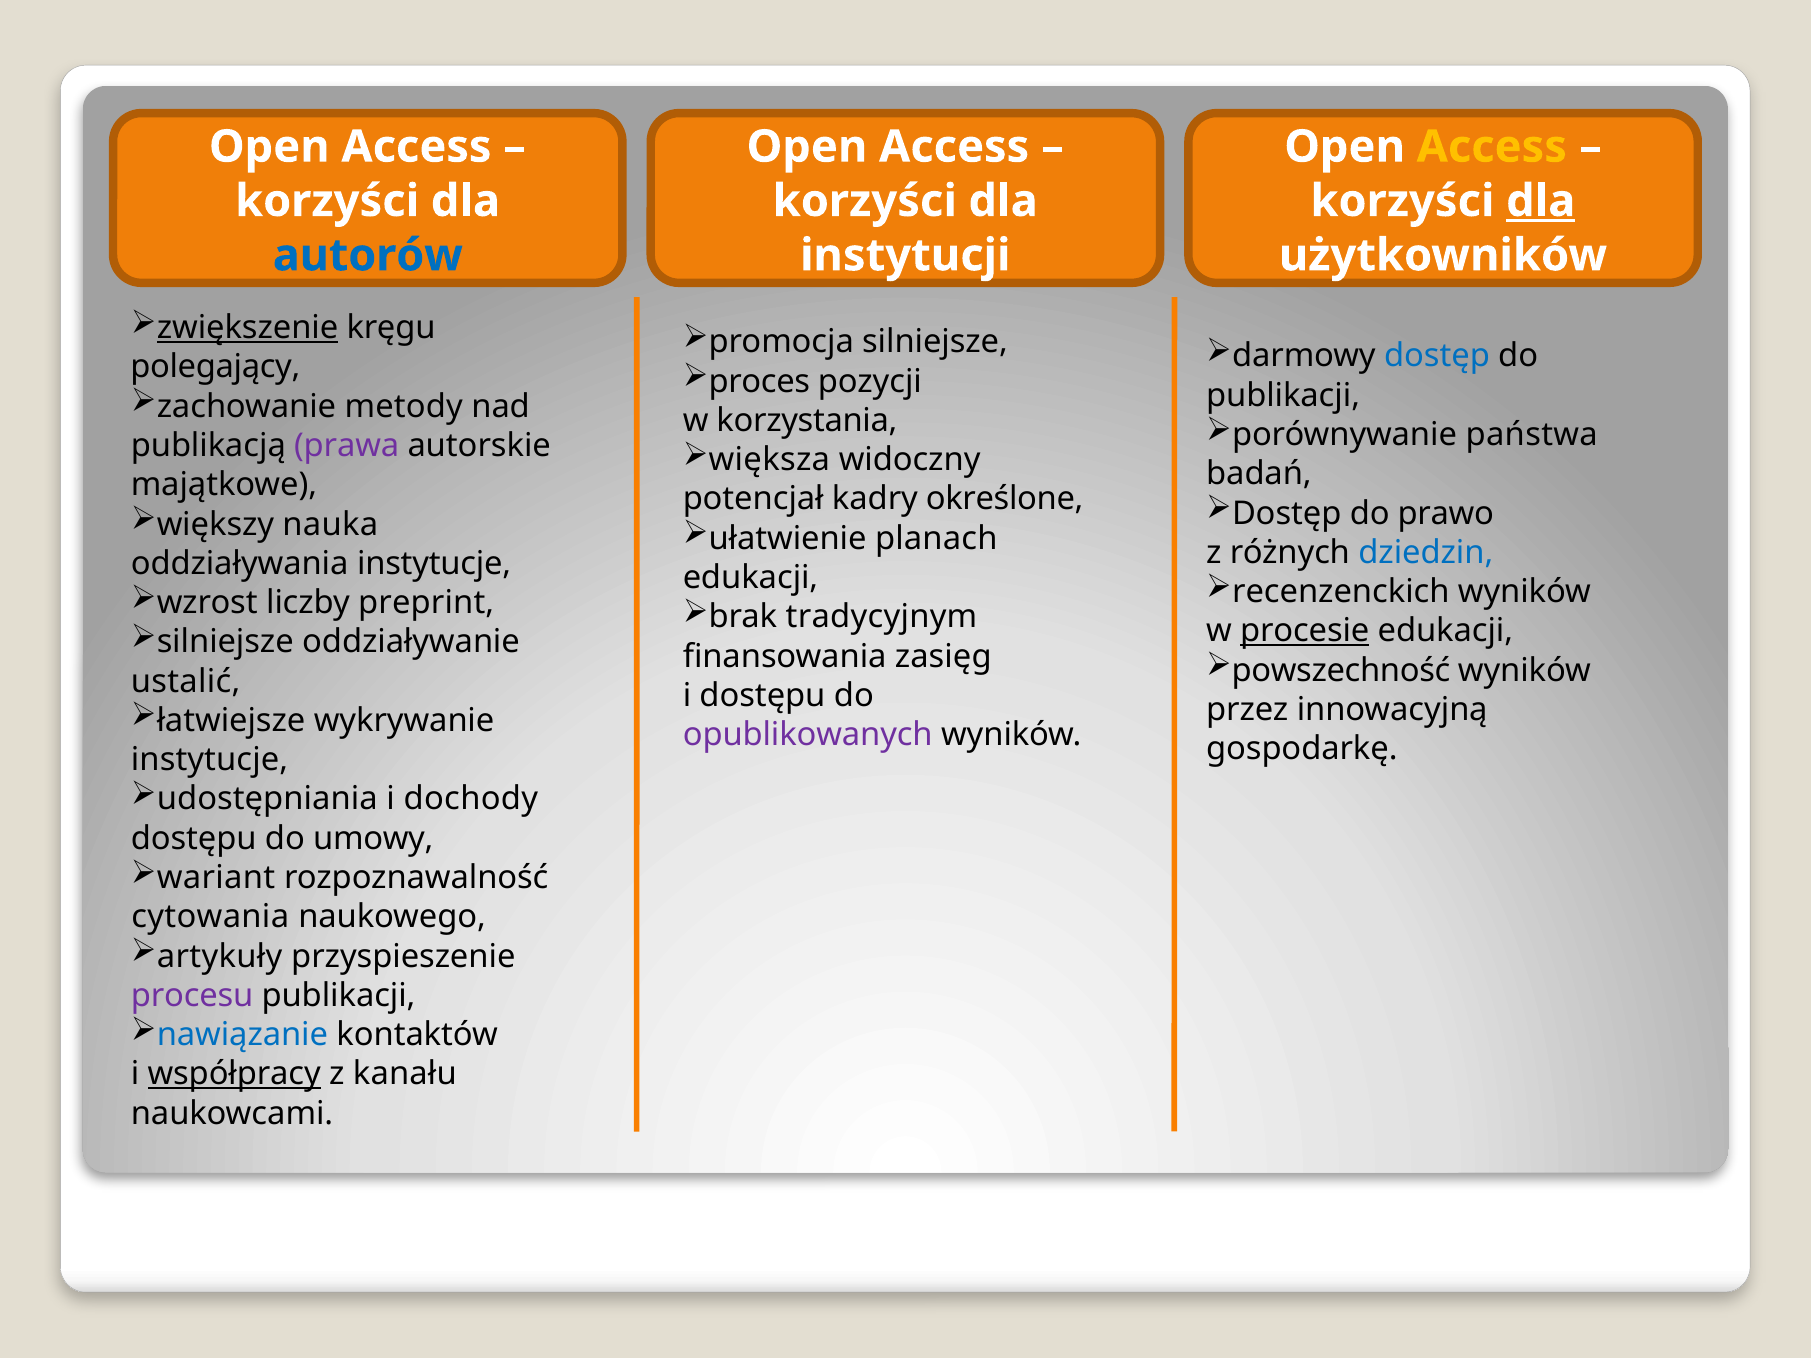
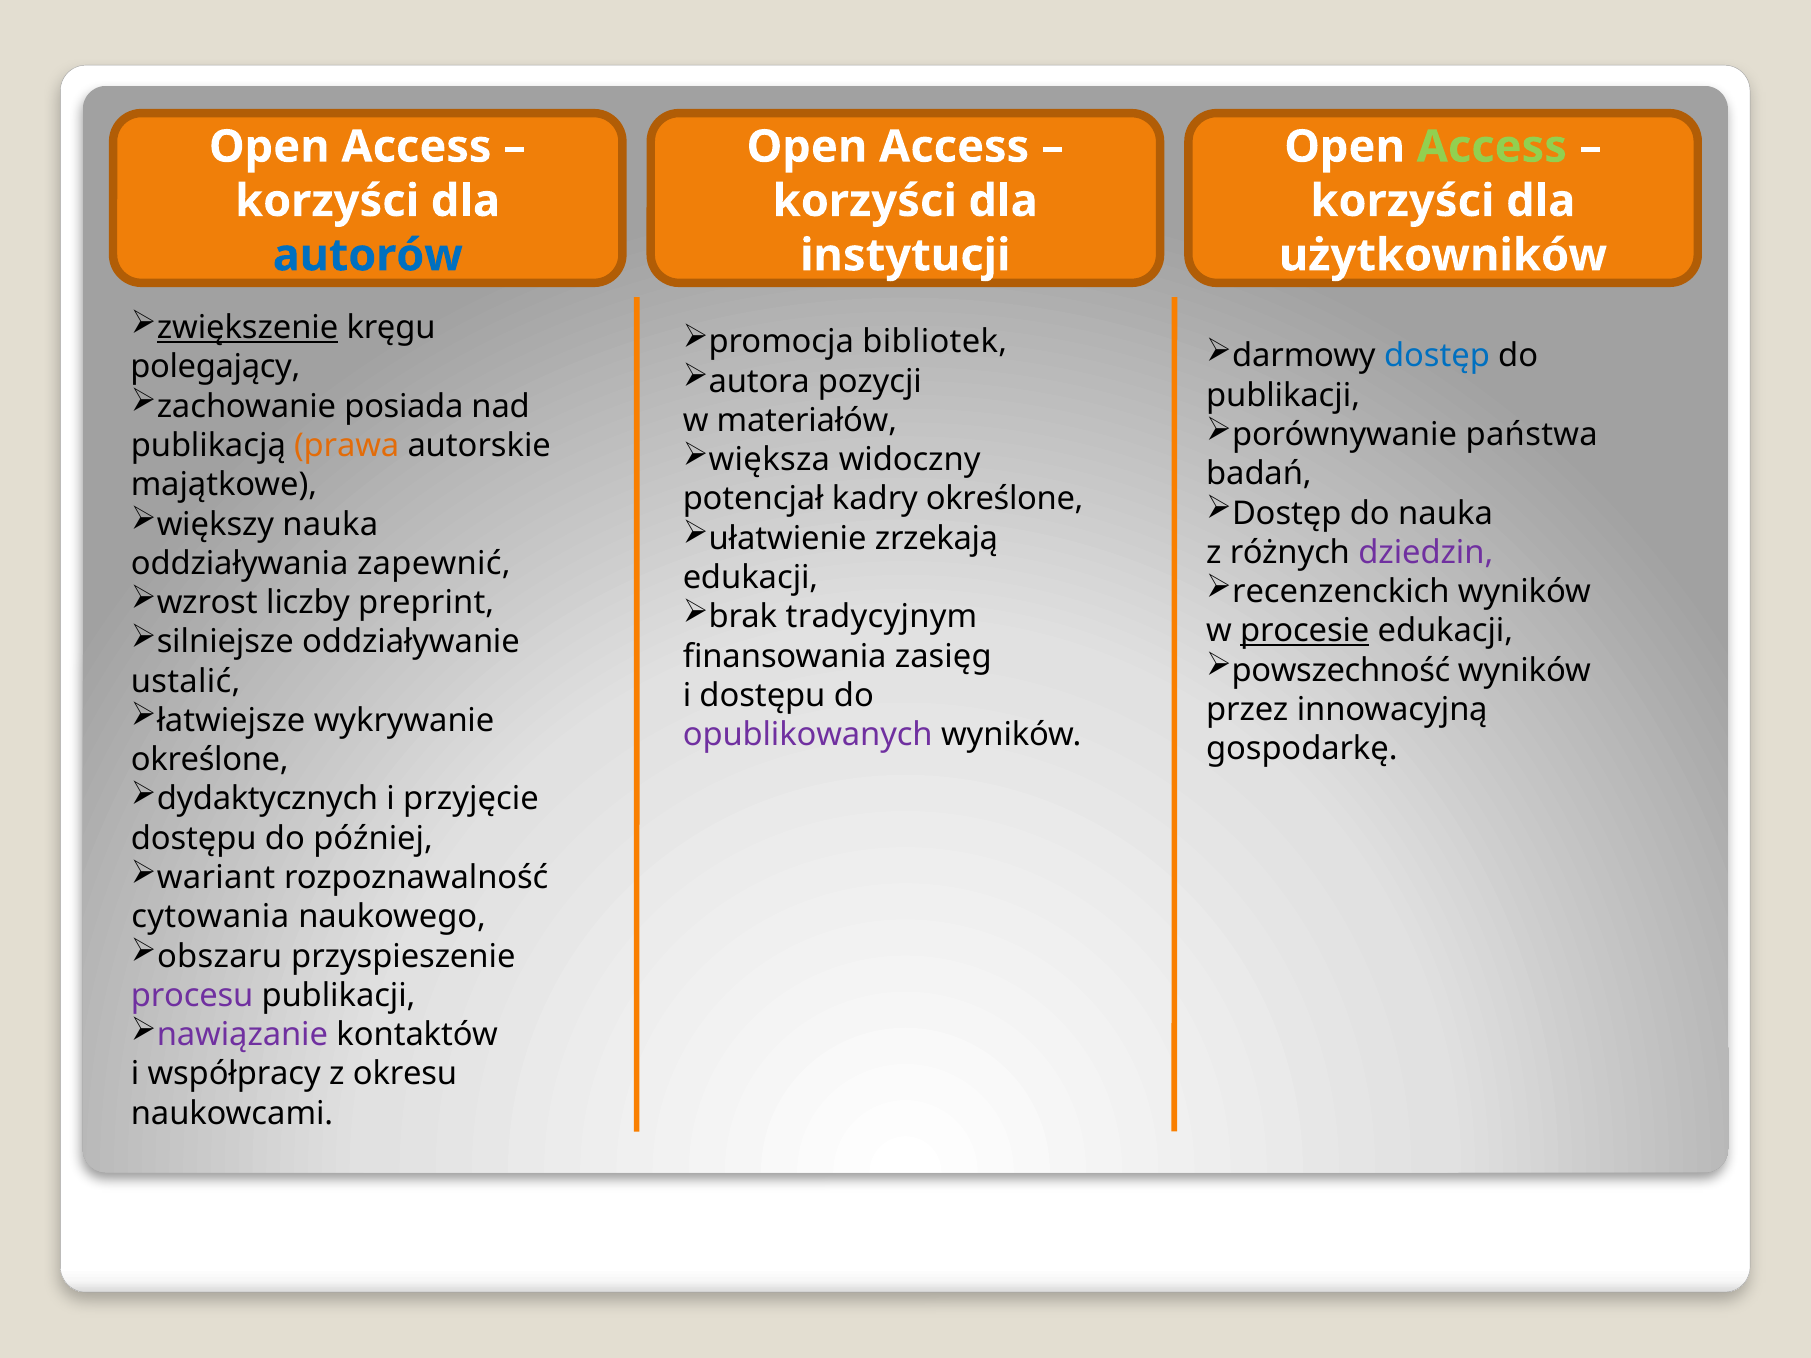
Access colour: yellow -> light green (1492, 147)
dla underline: present -> none (1541, 201)
promocja silniejsze: silniejsze -> bibliotek (935, 342)
proces: proces -> autora (759, 381)
metody: metody -> posiada (404, 406)
korzystania: korzystania -> materiałów (807, 421)
prawa colour: purple -> orange (347, 446)
do prawo: prawo -> nauka (1446, 513)
planach: planach -> zrzekają (937, 539)
dziedzin colour: blue -> purple (1426, 553)
oddziaływania instytucje: instytucje -> zapewnić (434, 564)
instytucje: instytucje -> określone (210, 760)
udostępniania: udostępniania -> dydaktycznych (267, 799)
dochody: dochody -> przyjęcie (471, 799)
umowy: umowy -> później (373, 839)
artykuły: artykuły -> obszaru (220, 956)
nawiązanie colour: blue -> purple (242, 1035)
współpracy underline: present -> none (234, 1074)
kanału: kanału -> okresu (405, 1074)
